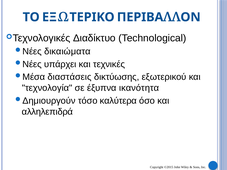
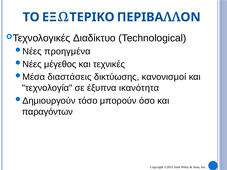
δικαιώματα: δικαιώματα -> προηγμένα (67, 51)
υπάρχει: υπάρχει -> μέγεθος (60, 64)
εξωτερικού: εξωτερικού -> κανονισμοί (164, 77)
καλύτερα: καλύτερα -> μπορούν (118, 101)
αλληλεπιδρά: αλληλεπιδρά -> παραγόντων (47, 112)
